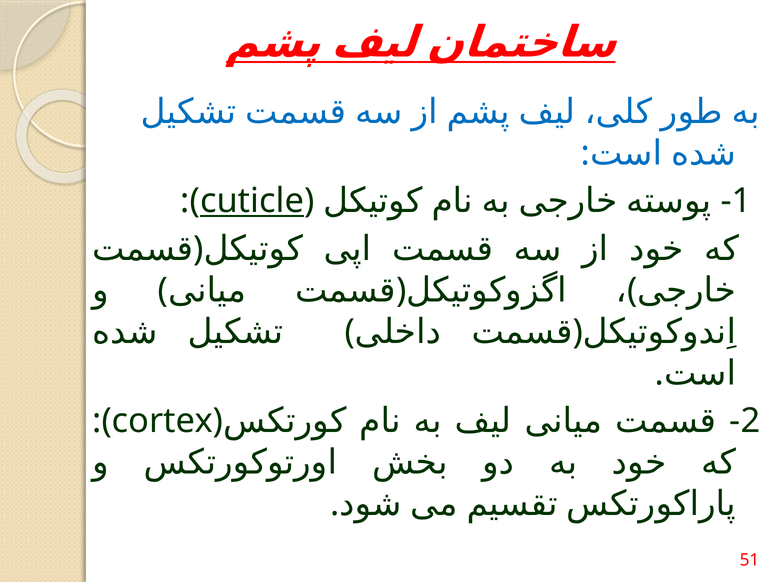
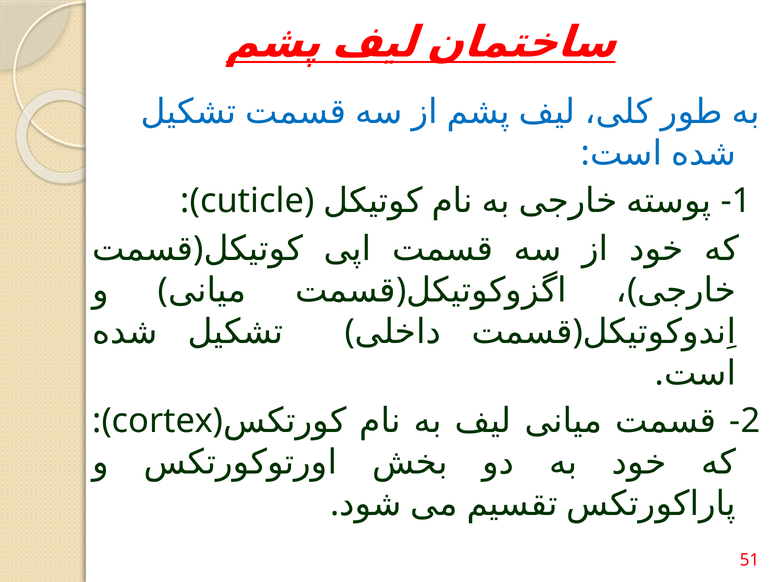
cuticle underline: present -> none (252, 201)
